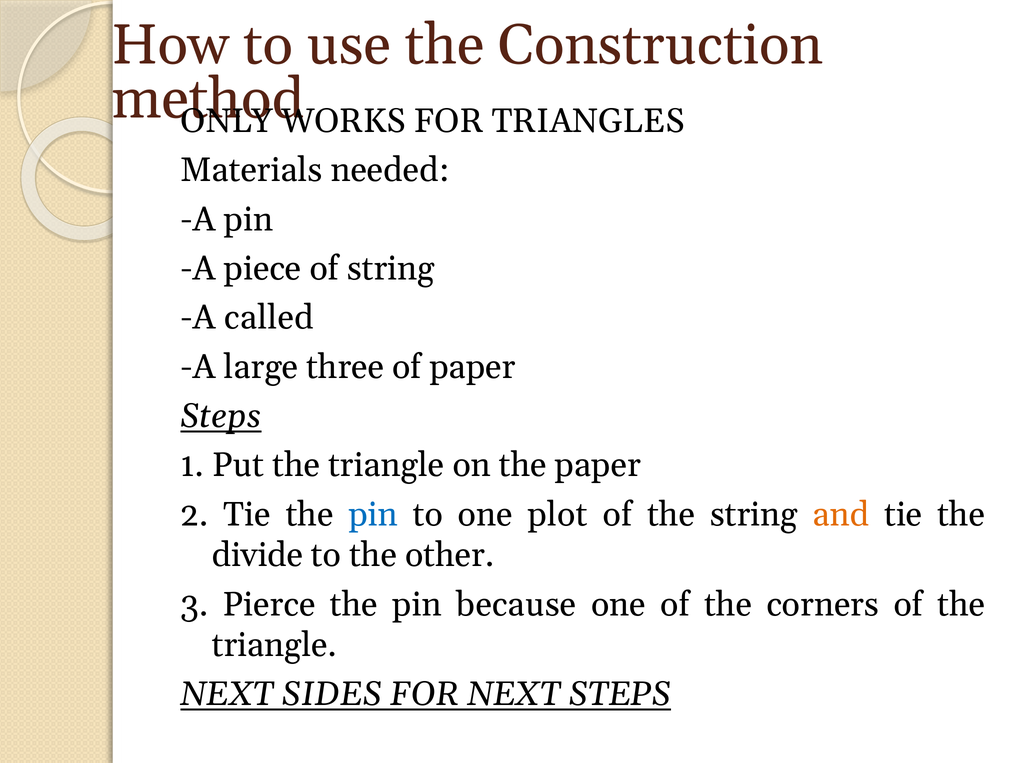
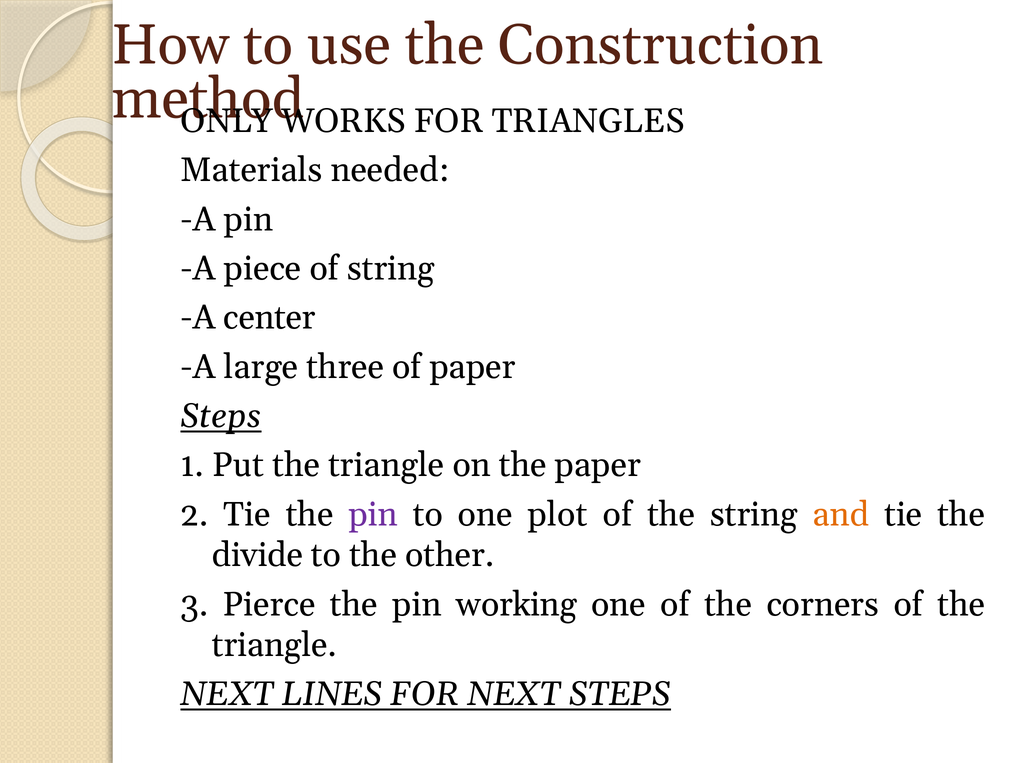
called: called -> center (270, 318)
pin colour: blue -> purple (373, 515)
because: because -> working (517, 605)
SIDES: SIDES -> LINES (332, 695)
